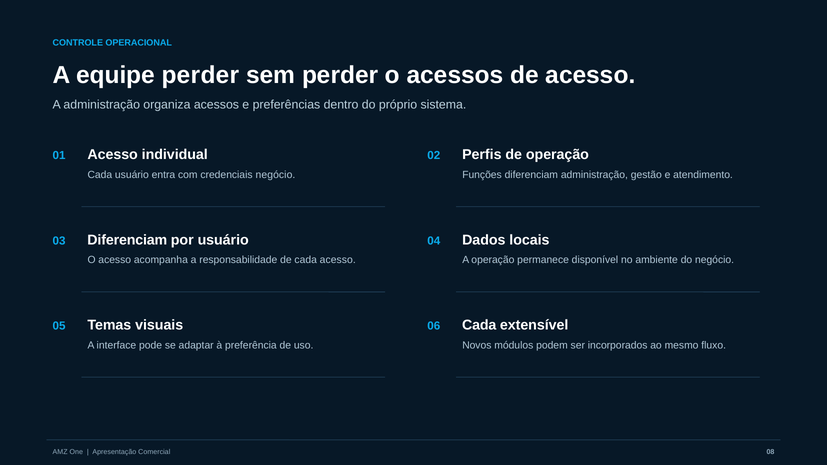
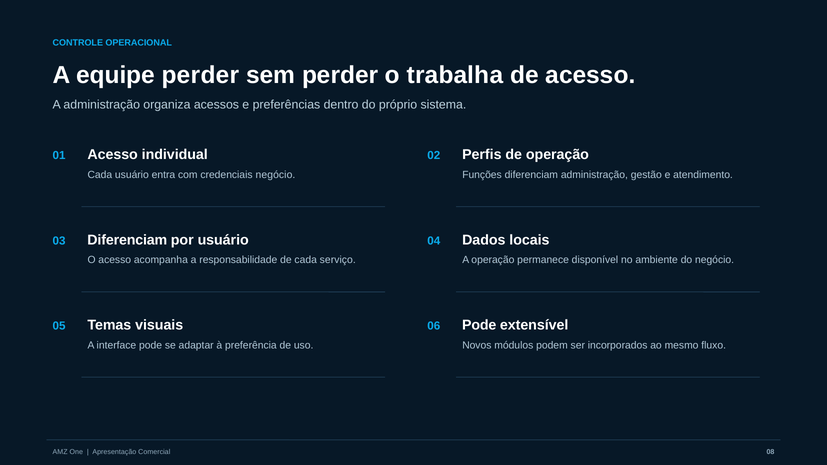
o acessos: acessos -> trabalha (455, 75)
cada acesso: acesso -> serviço (338, 260)
06 Cada: Cada -> Pode (479, 325)
